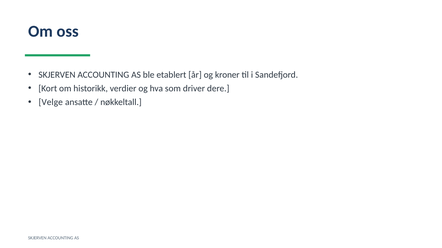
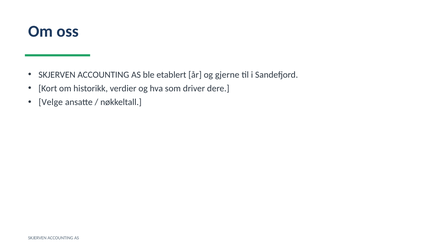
kroner: kroner -> gjerne (227, 75)
